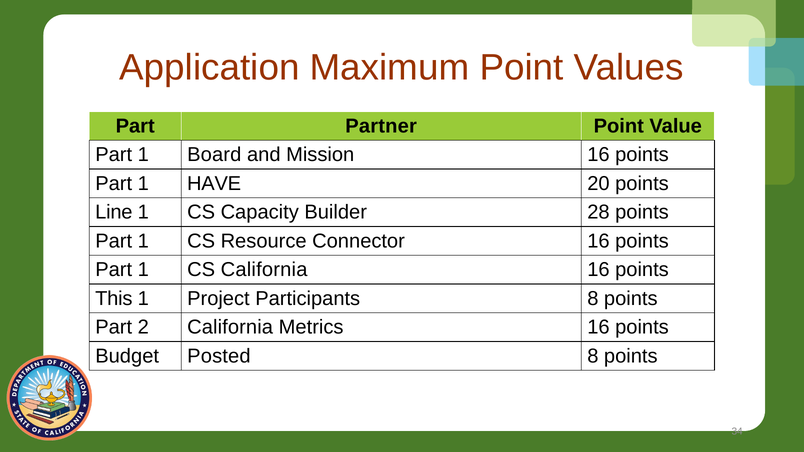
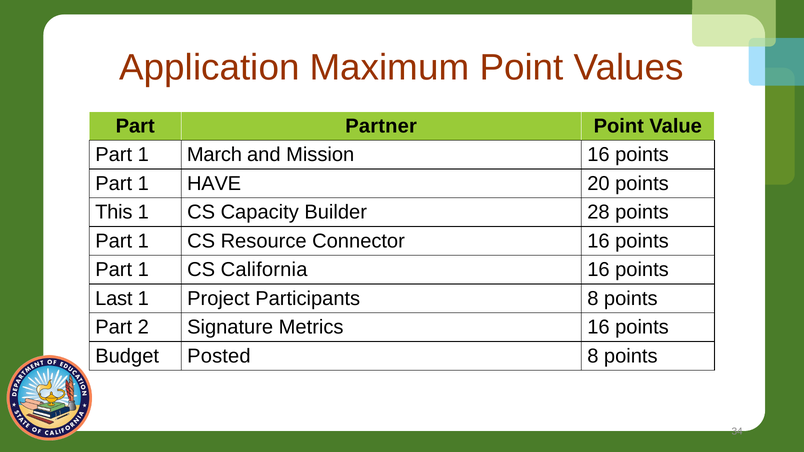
Board: Board -> March (214, 155)
Line: Line -> This (114, 212)
This: This -> Last (114, 299)
2 California: California -> Signature (230, 327)
